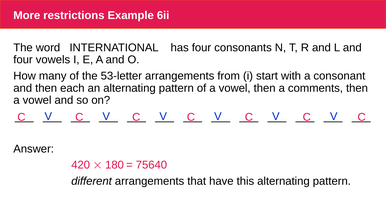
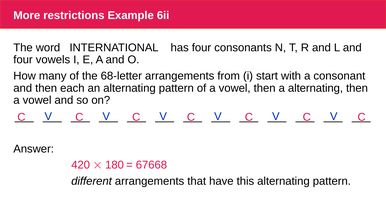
53-letter: 53-letter -> 68-letter (121, 76)
a comments: comments -> alternating (315, 88)
75640: 75640 -> 67668 (151, 165)
